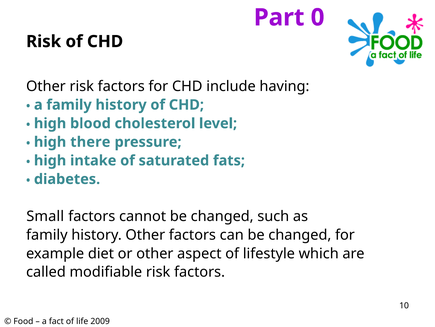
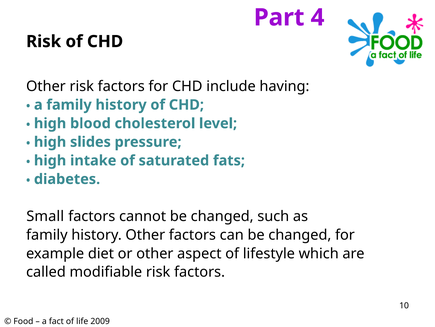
0: 0 -> 4 (318, 17)
there: there -> slides (90, 142)
